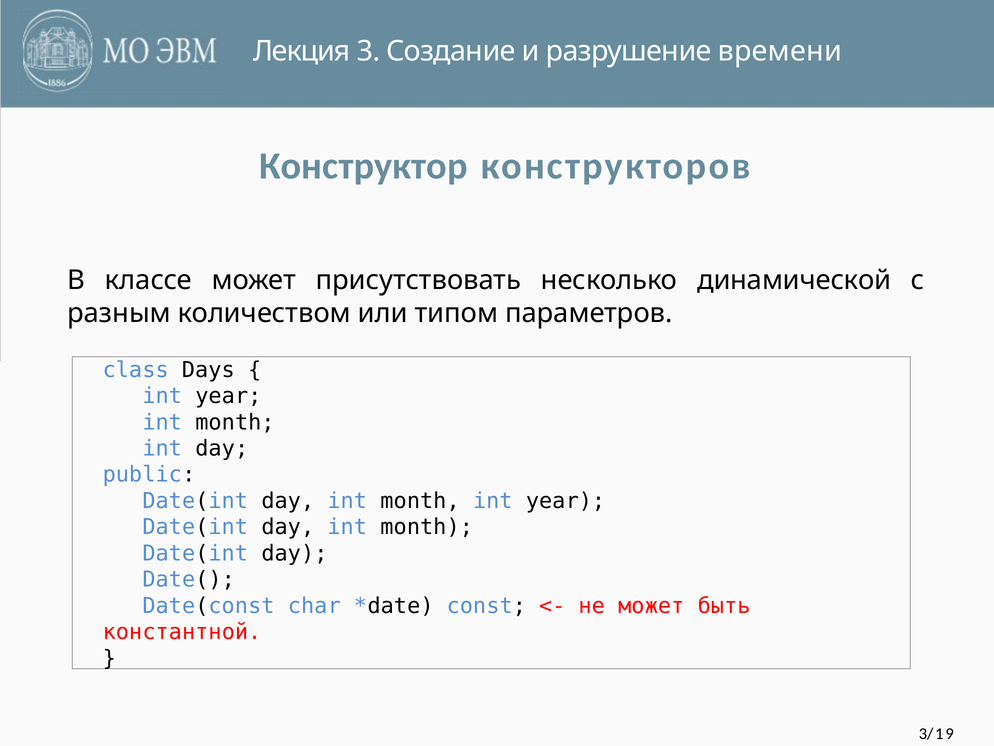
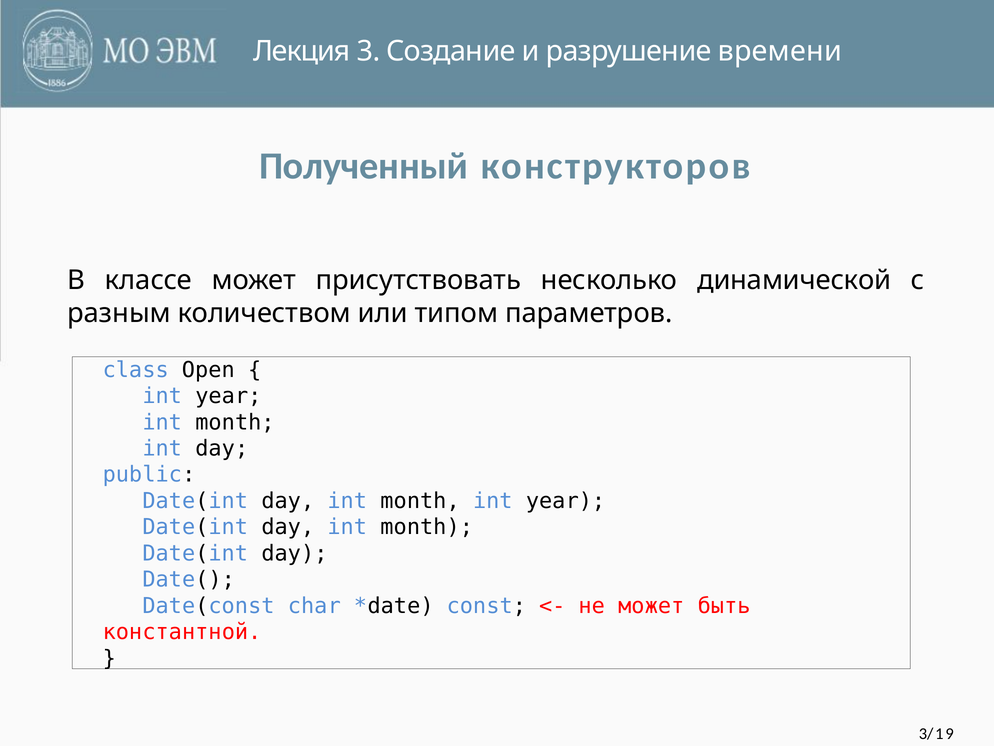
Конструктор: Конструктор -> Полученный (364, 166)
Days: Days -> Open (208, 370)
